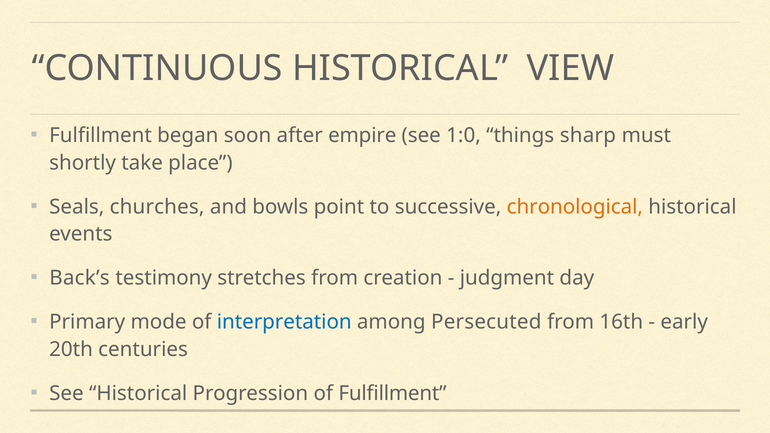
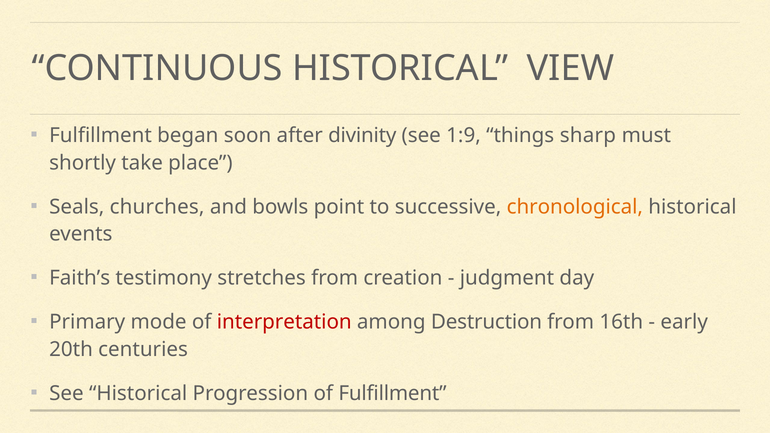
empire: empire -> divinity (362, 136)
1:0: 1:0 -> 1:9 (464, 136)
Back’s: Back’s -> Faith’s (80, 278)
interpretation colour: blue -> red (284, 322)
Persecuted: Persecuted -> Destruction (486, 322)
